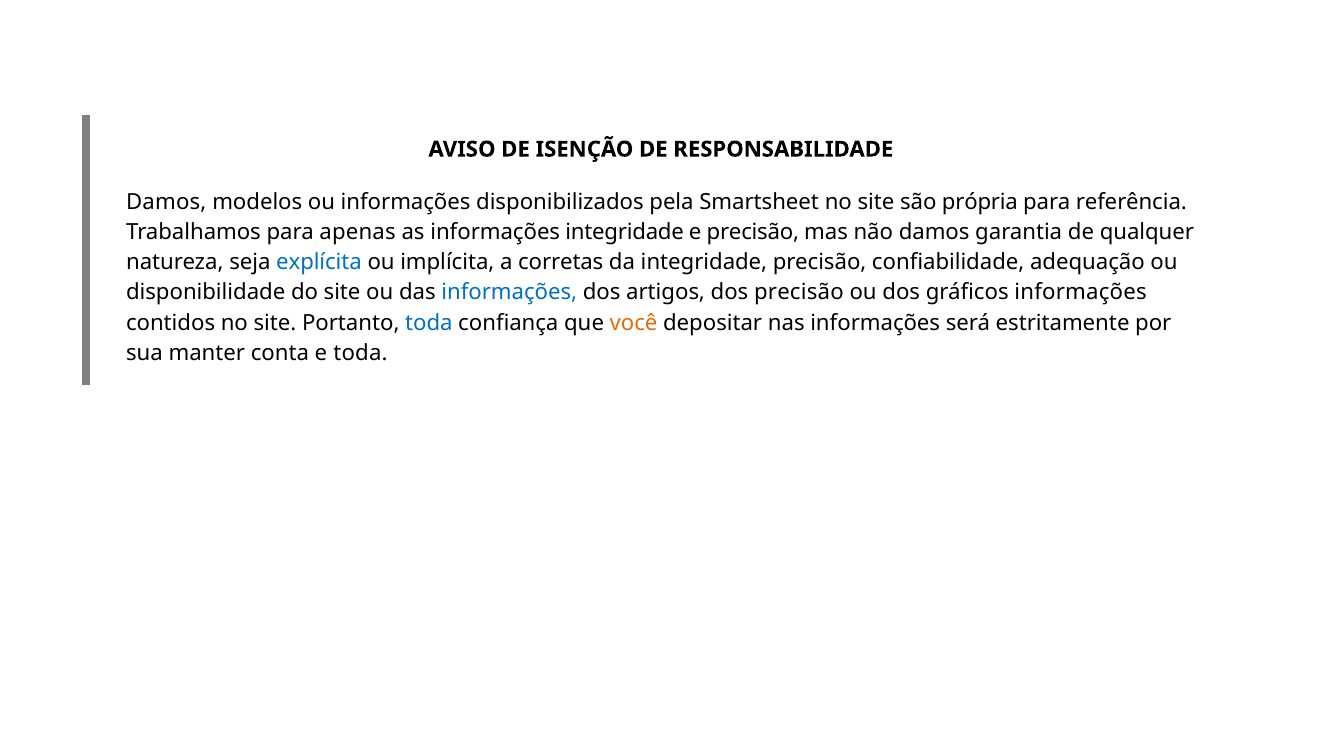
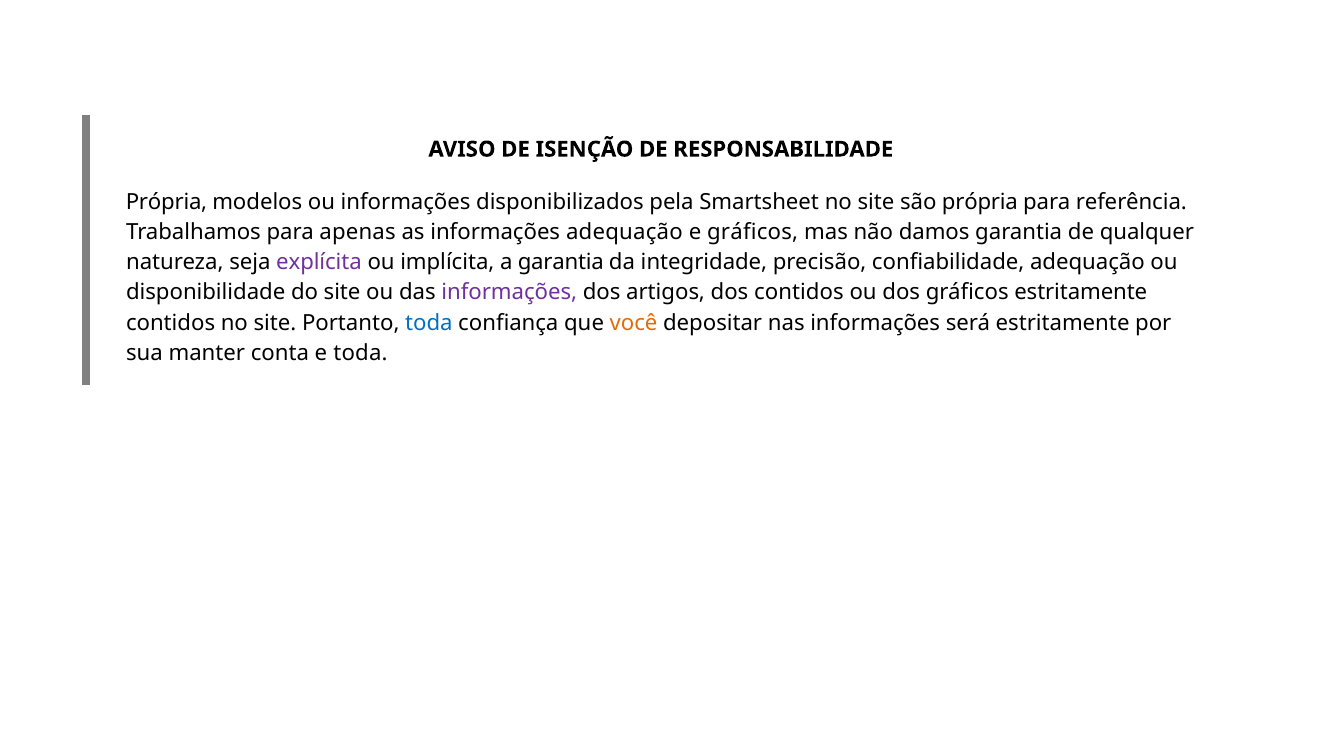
Damos: Damos -> Própria (166, 202)
informações integridade: integridade -> adequação (624, 232)
e precisão: precisão -> gráficos (753, 232)
explícita colour: blue -> purple (319, 262)
a corretas: corretas -> garantia (561, 262)
informações colour: blue -> purple (509, 293)
dos precisão: precisão -> contidos (799, 293)
gráficos informações: informações -> estritamente (1081, 293)
